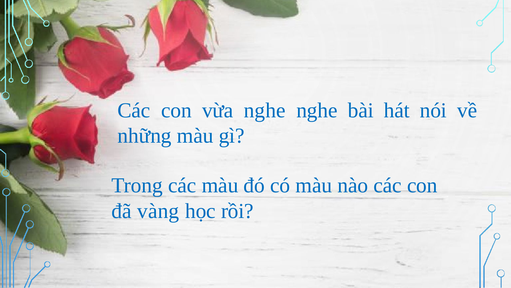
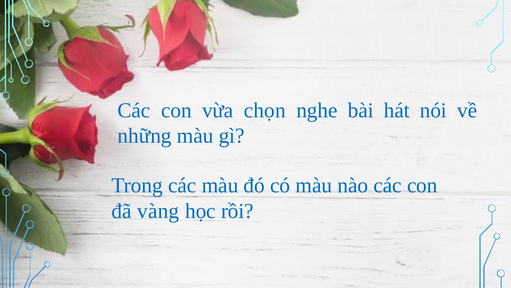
vừa nghe: nghe -> chọn (265, 110)
